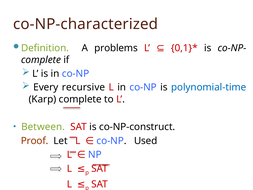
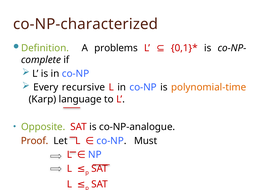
polynomial-time colour: blue -> orange (209, 87)
Karp complete: complete -> language (80, 99)
Between: Between -> Opposite (43, 127)
co-NP-construct: co-NP-construct -> co-NP-analogue (137, 127)
Used: Used -> Must (146, 141)
